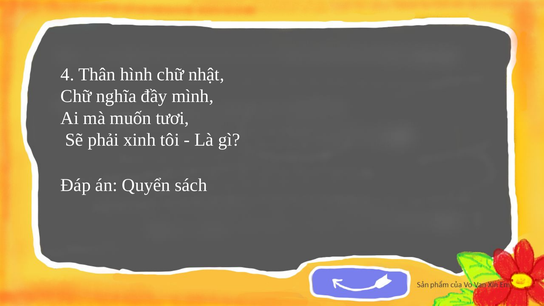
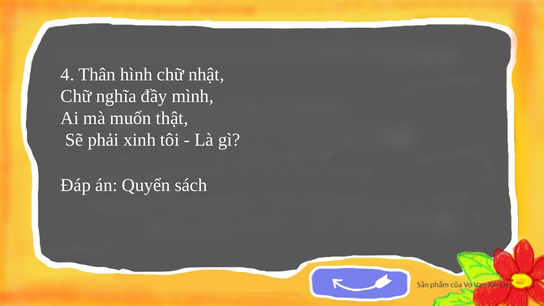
tươi: tươi -> thật (172, 118)
